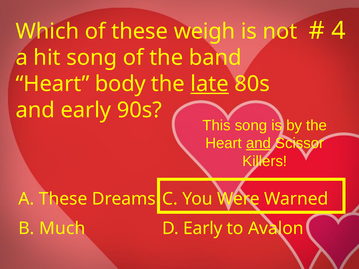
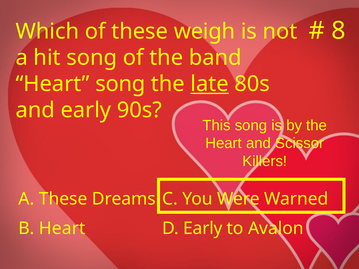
4: 4 -> 8 (338, 31)
Heart body: body -> song (120, 84)
and underline: present -> none (258, 143)
B Much: Much -> Heart (62, 229)
